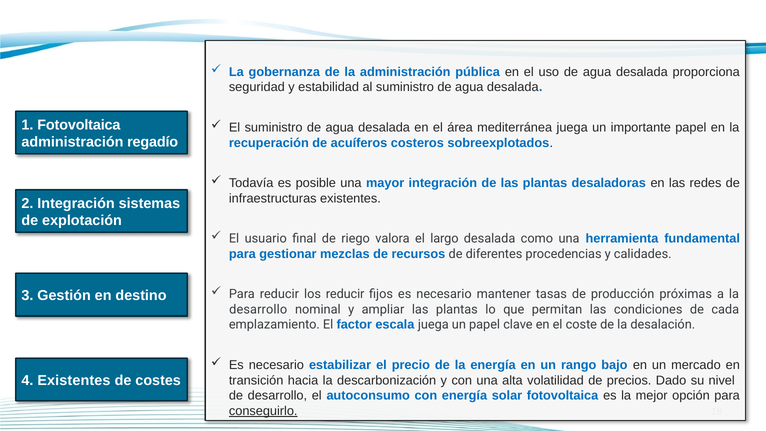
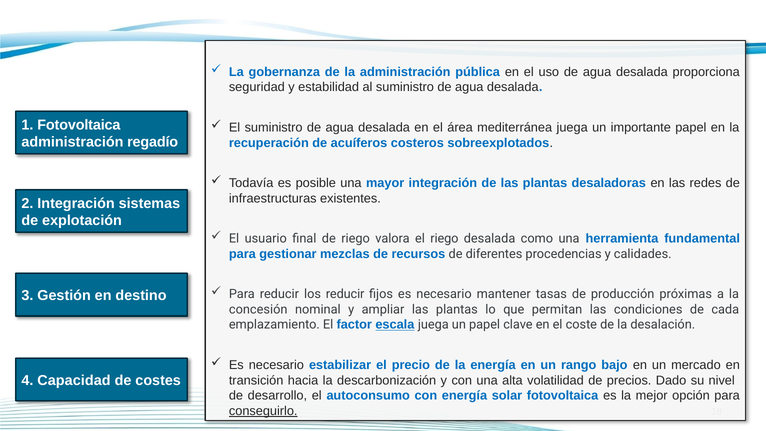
el largo: largo -> riego (444, 239)
desarrollo: desarrollo -> concesión (258, 309)
escala underline: none -> present (395, 325)
4 Existentes: Existentes -> Capacidad (74, 380)
